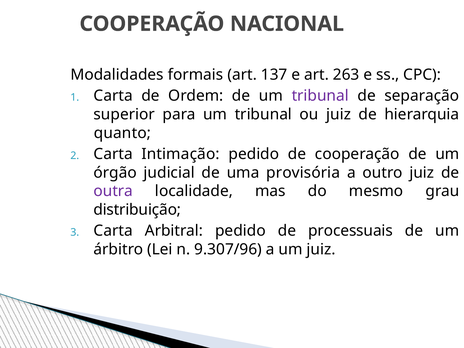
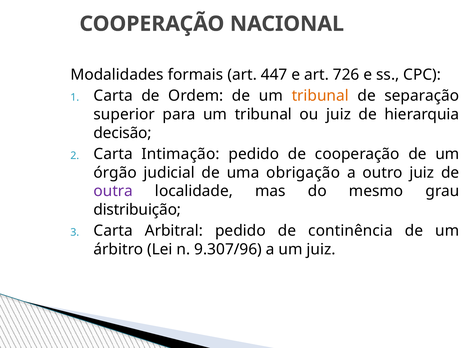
137: 137 -> 447 (274, 75)
263: 263 -> 726 (346, 75)
tribunal colour: purple -> orange (320, 96)
quanto: quanto -> decisão (123, 133)
provisória: provisória -> obrigação (303, 173)
processuais: processuais -> continência (350, 231)
